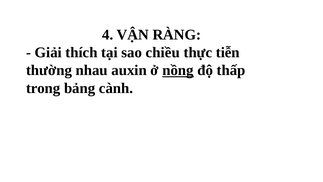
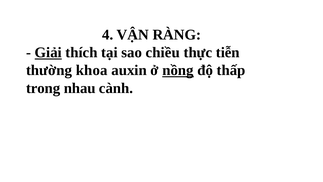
Giải underline: none -> present (48, 52)
nhau: nhau -> khoa (92, 70)
bảng: bảng -> nhau (80, 88)
